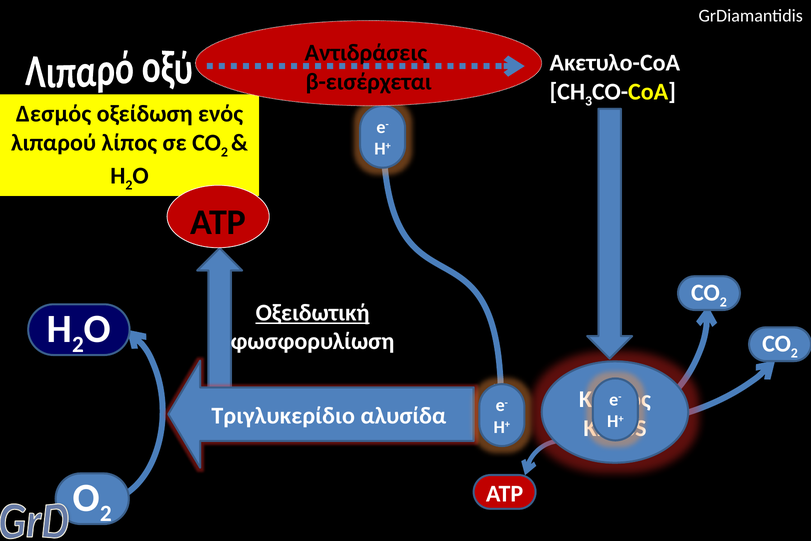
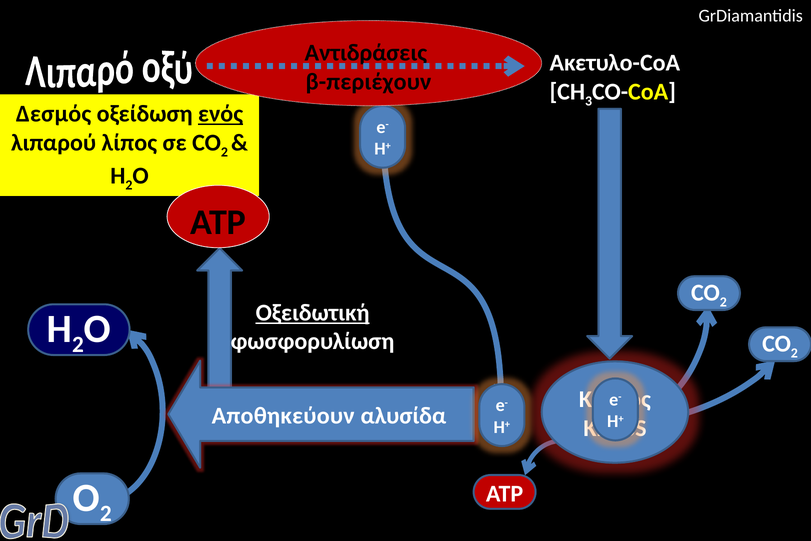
β-εισέρχεται: β-εισέρχεται -> β-περιέχουν (368, 82)
ενός underline: none -> present (221, 114)
Τριγλυκερίδιο: Τριγλυκερίδιο -> Αποθηκεύουν (283, 416)
